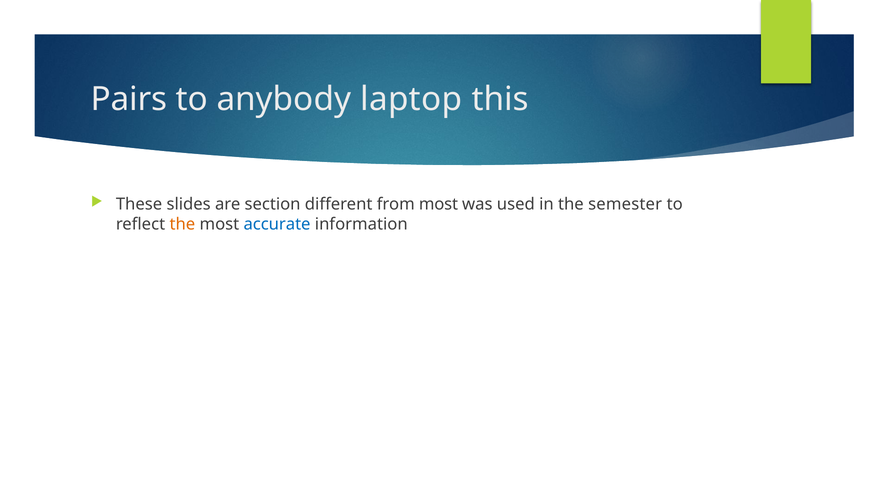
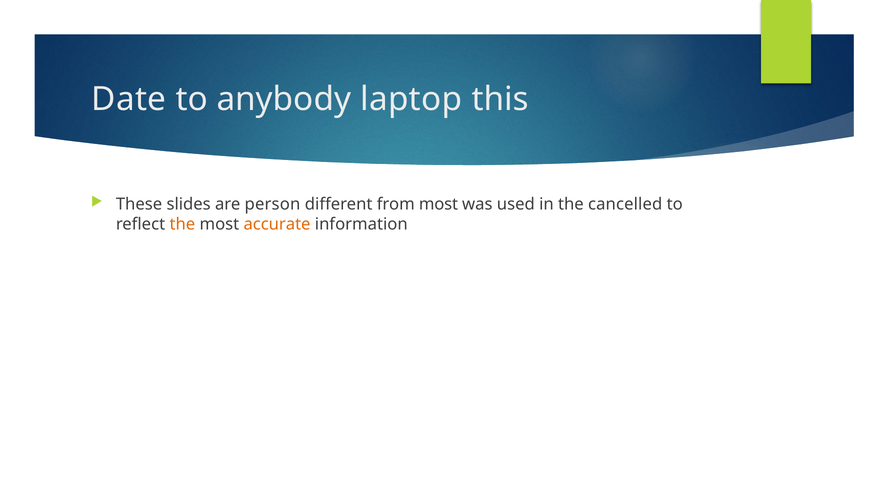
Pairs: Pairs -> Date (129, 99)
section: section -> person (272, 204)
semester: semester -> cancelled (625, 204)
accurate colour: blue -> orange (277, 224)
